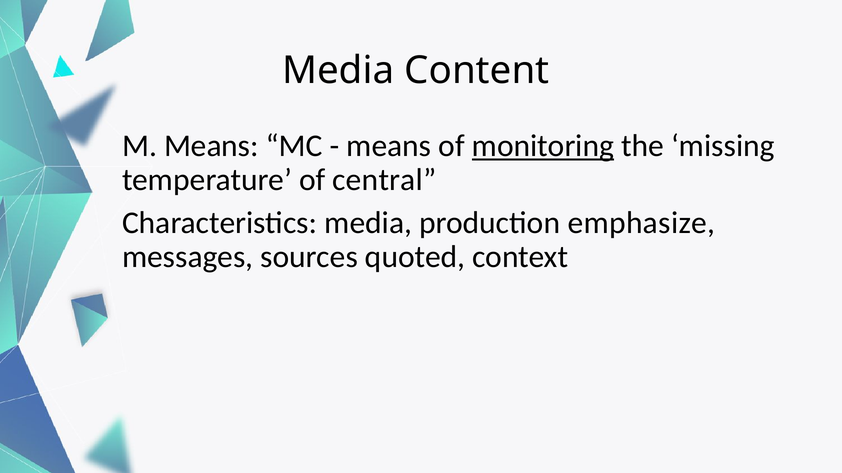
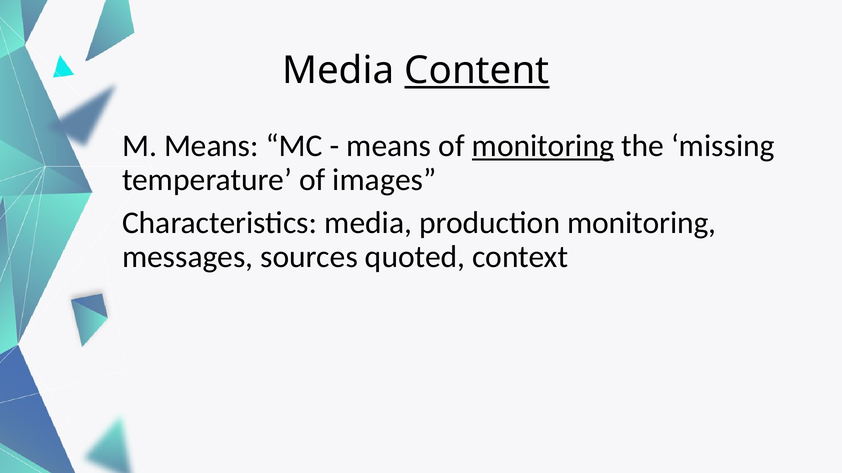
Content underline: none -> present (477, 71)
central: central -> images (384, 180)
production emphasize: emphasize -> monitoring (642, 223)
